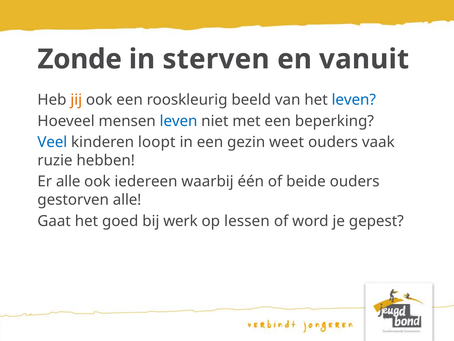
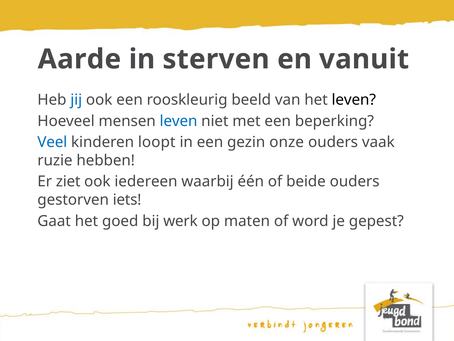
Zonde: Zonde -> Aarde (79, 59)
jij colour: orange -> blue (76, 100)
leven colour: blue -> black (354, 100)
weet: weet -> onze (287, 142)
Er alle: alle -> ziet (68, 181)
gestorven alle: alle -> iets (127, 200)
lessen: lessen -> maten (247, 221)
